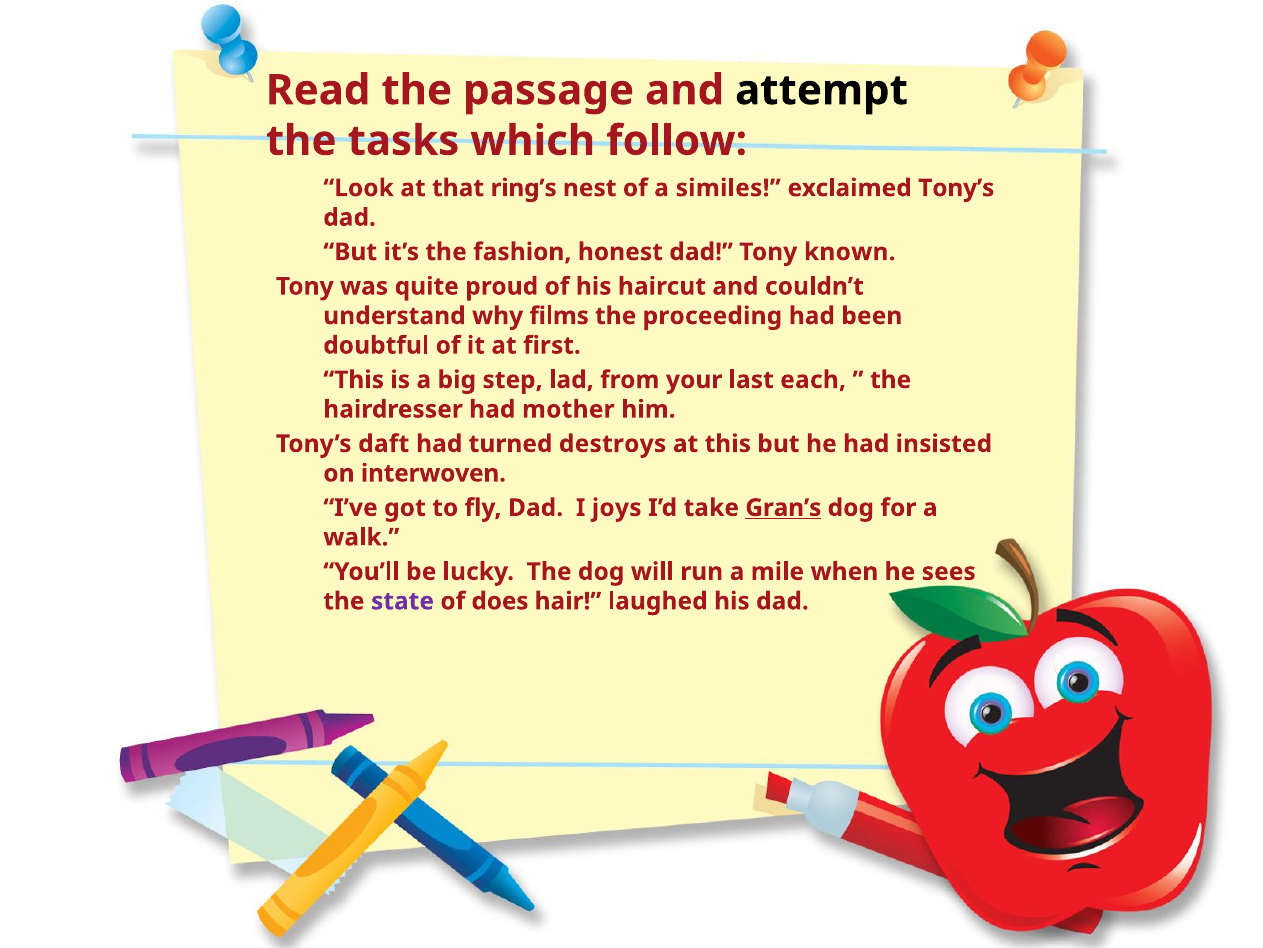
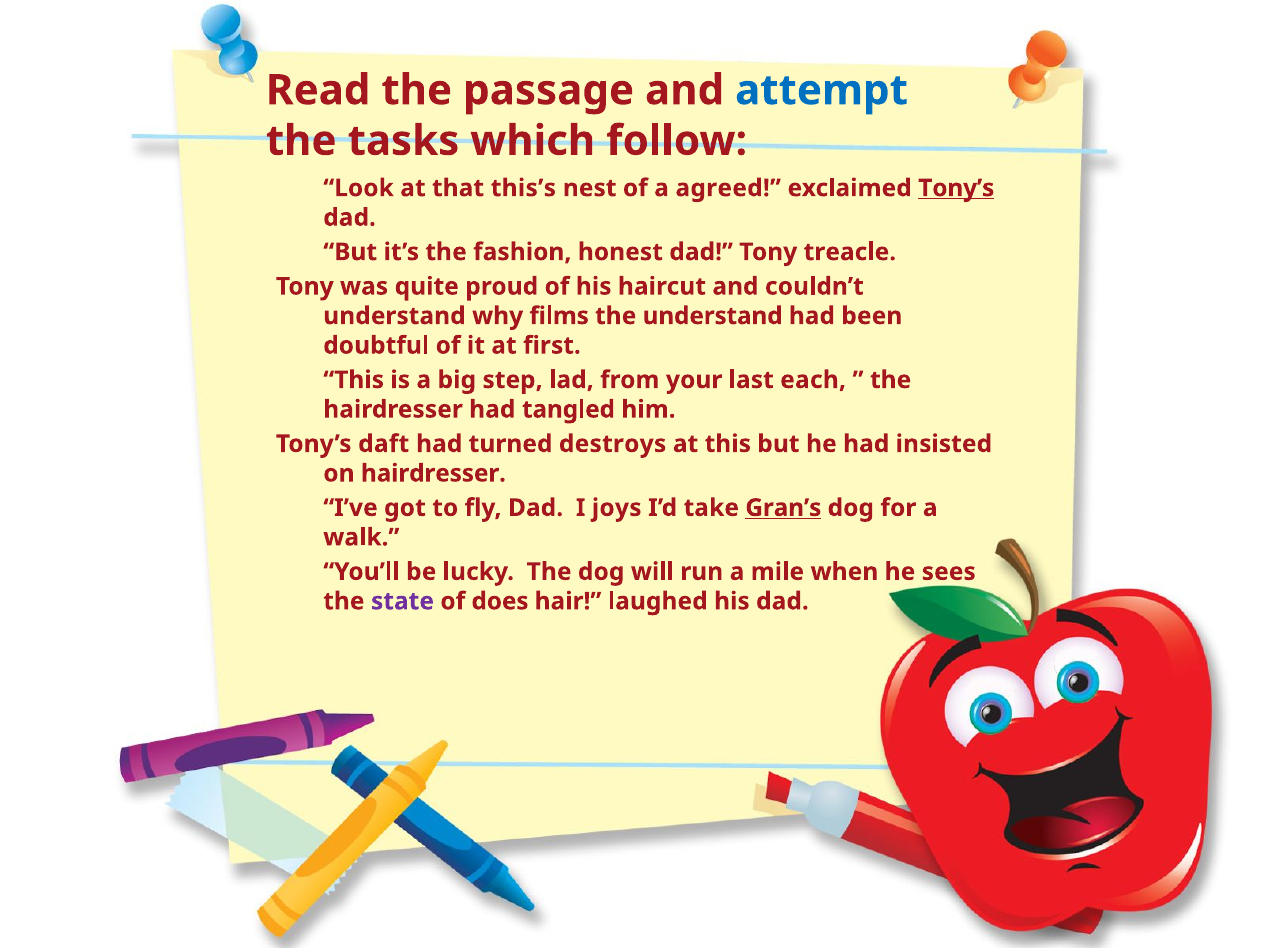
attempt colour: black -> blue (821, 90)
ring’s: ring’s -> this’s (523, 188)
similes: similes -> agreed (728, 188)
Tony’s underline: none -> present (956, 188)
known: known -> treacle (850, 252)
the proceeding: proceeding -> understand (713, 316)
mother: mother -> tangled (568, 409)
on interwoven: interwoven -> hairdresser (433, 473)
